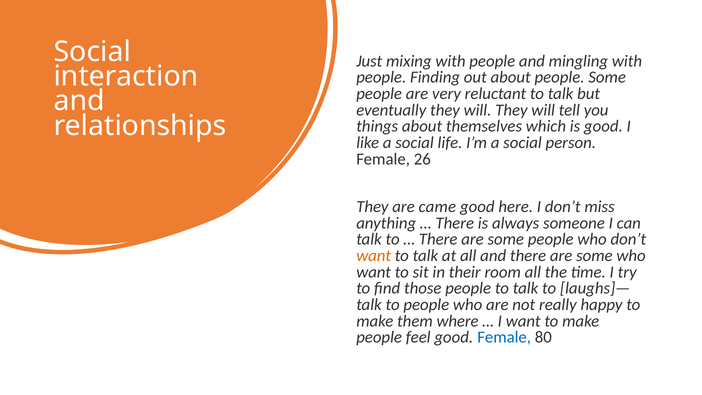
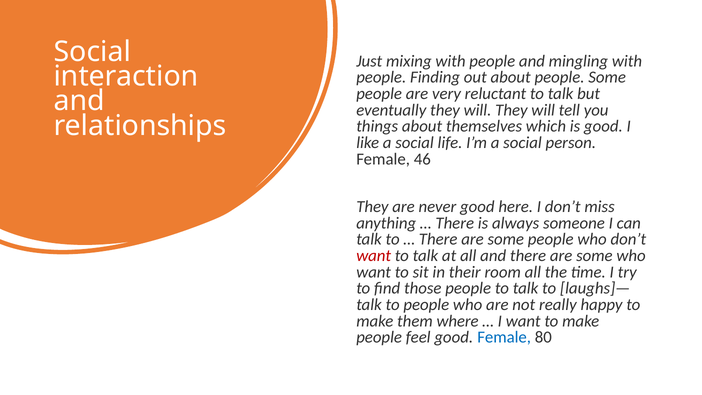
26: 26 -> 46 (422, 159)
came: came -> never (437, 207)
want colour: orange -> red (374, 256)
